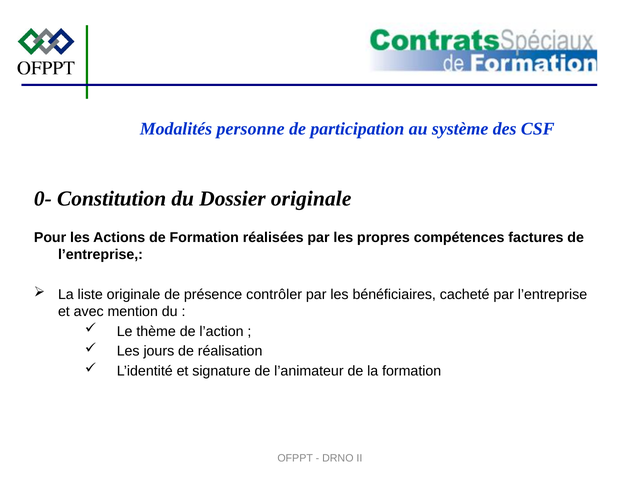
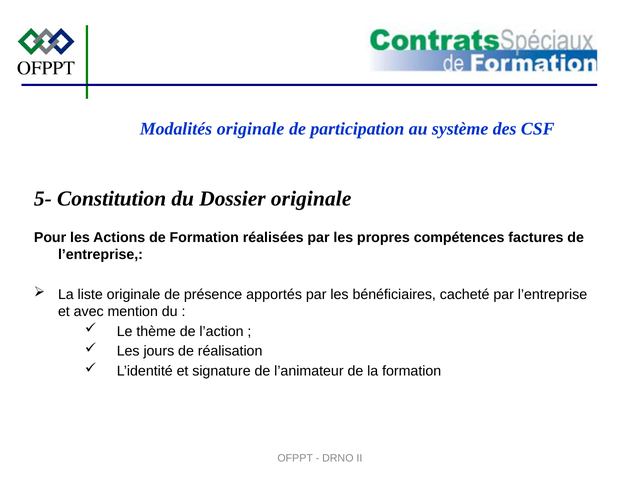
Modalités personne: personne -> originale (251, 129)
0-: 0- -> 5- (43, 199)
contrôler: contrôler -> apportés (274, 294)
